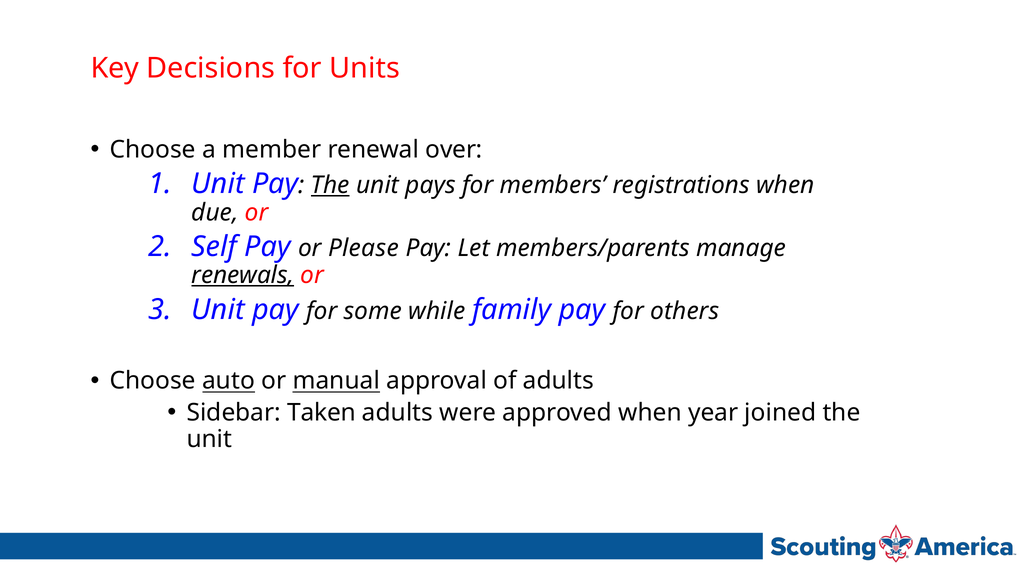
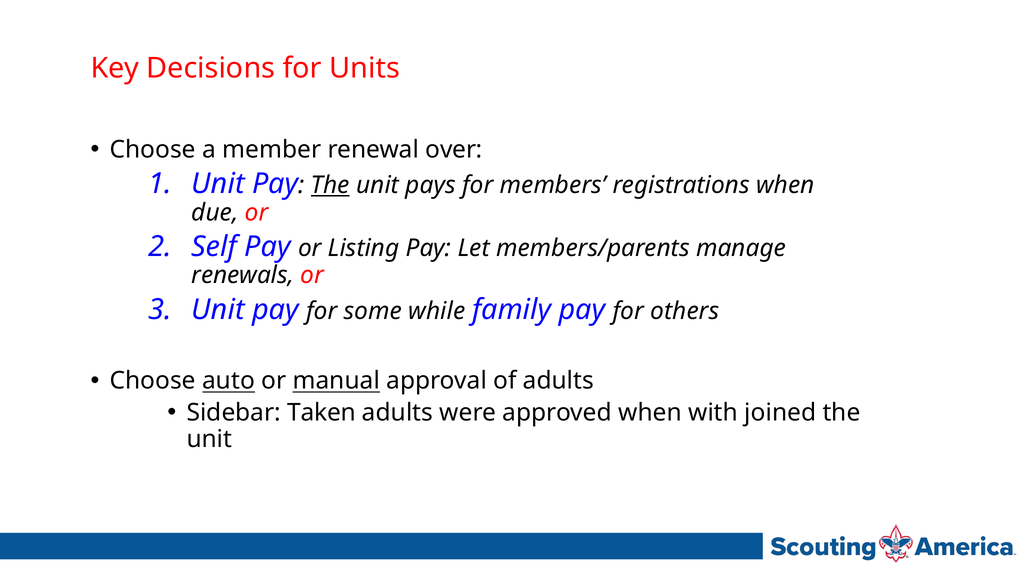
Please: Please -> Listing (364, 248)
renewals underline: present -> none (243, 276)
year: year -> with (713, 413)
